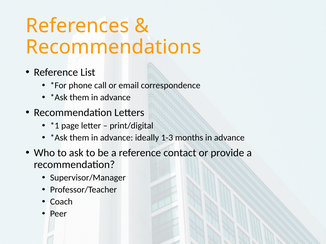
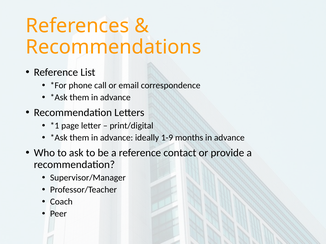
1-3: 1-3 -> 1-9 (167, 138)
